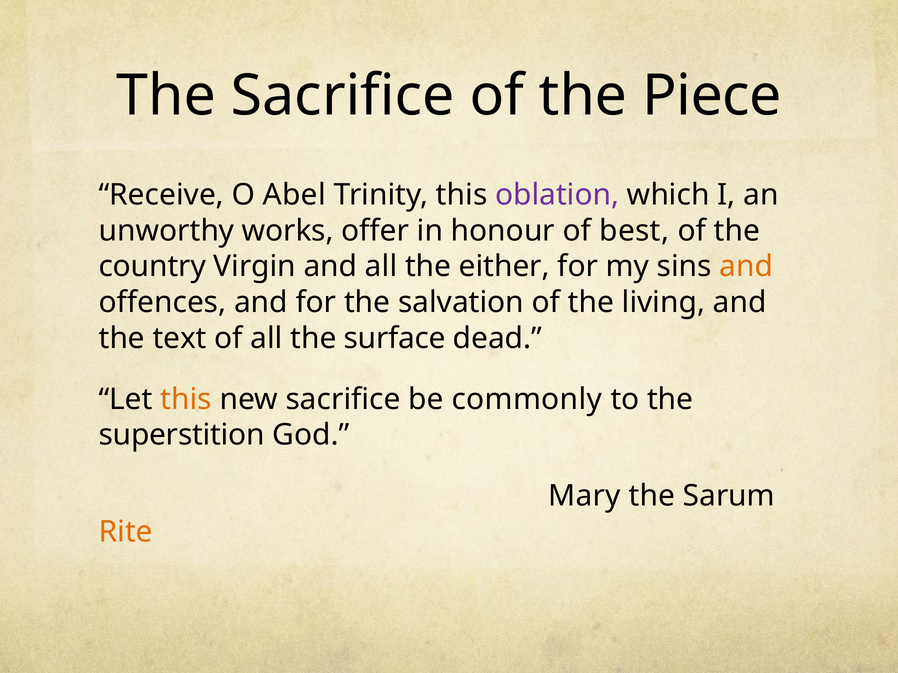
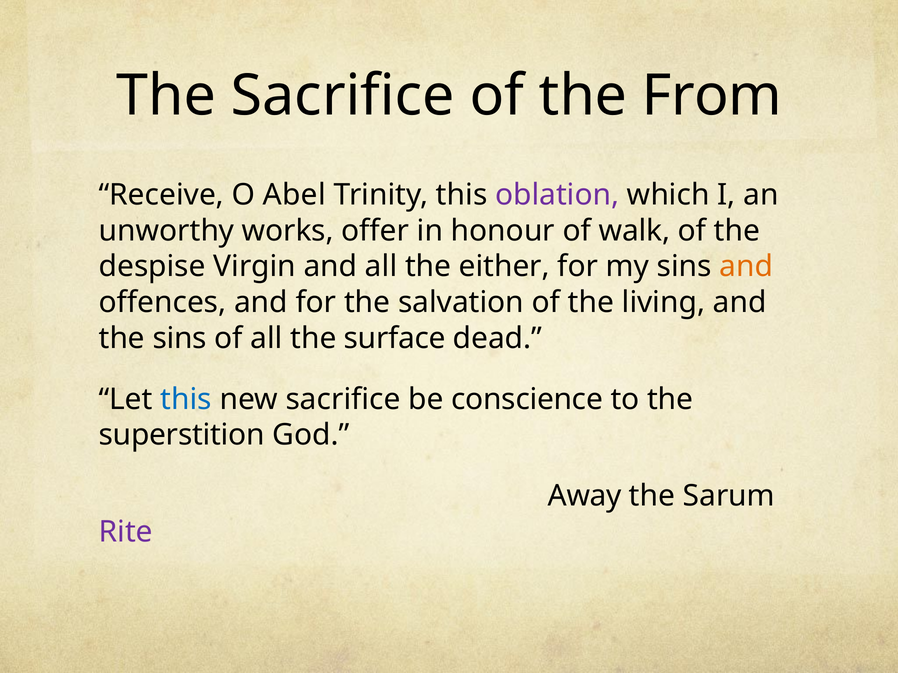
Piece: Piece -> From (712, 96)
best: best -> walk (634, 231)
country: country -> despise (152, 267)
the text: text -> sins (180, 339)
this colour: orange -> blue (186, 400)
commonly: commonly -> conscience (527, 400)
Mary: Mary -> Away (585, 496)
Rite colour: orange -> purple (126, 532)
